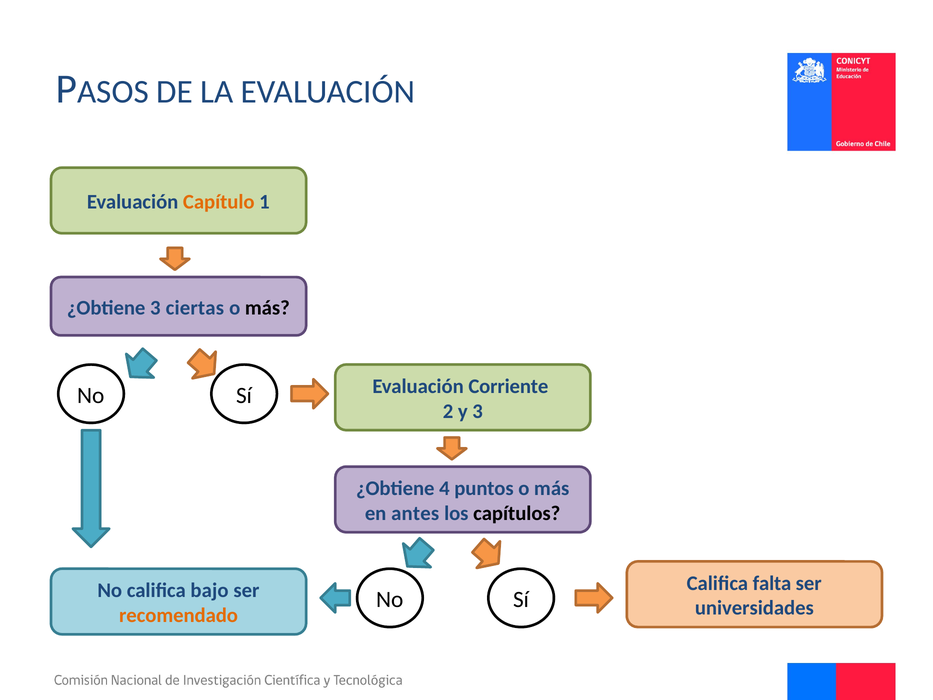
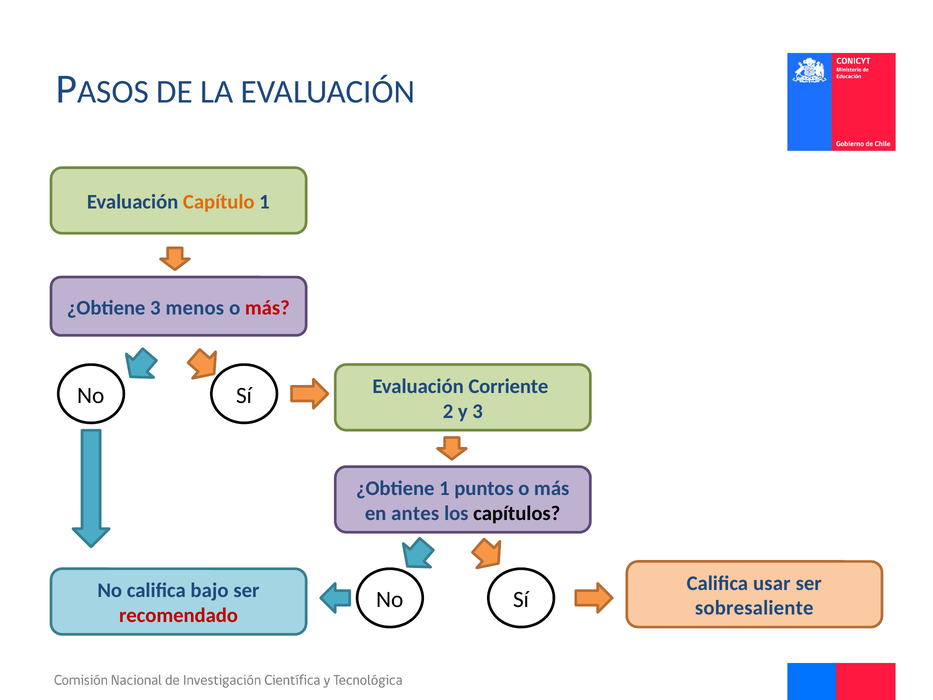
ciertas: ciertas -> menos (195, 308)
más colour: black -> red (267, 308)
¿Obtiene 4: 4 -> 1 (444, 488)
falta: falta -> usar (772, 583)
universidades: universidades -> sobresaliente (754, 608)
recomendado colour: orange -> red (179, 615)
